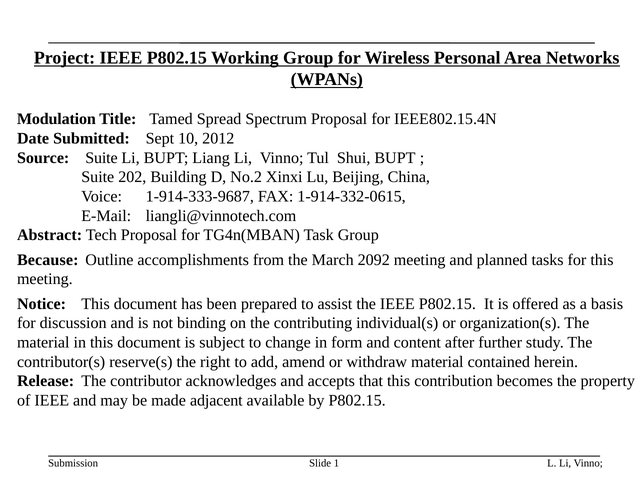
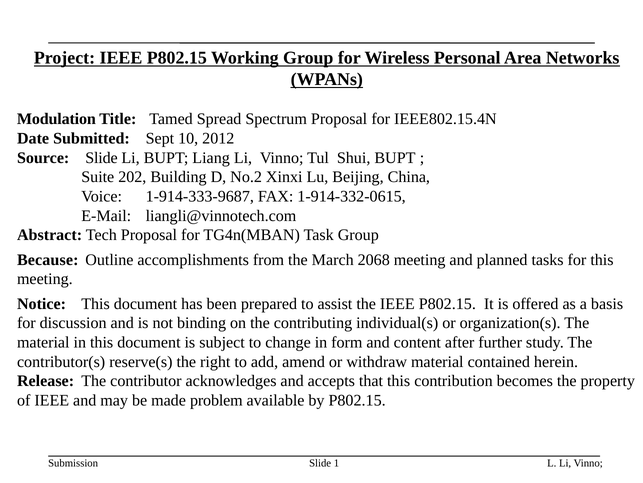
Source Suite: Suite -> Slide (101, 158)
2092: 2092 -> 2068 (374, 259)
adjacent: adjacent -> problem (216, 400)
